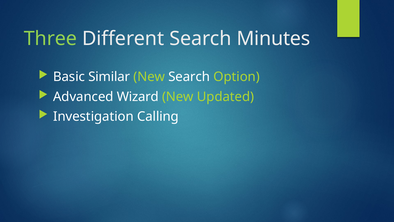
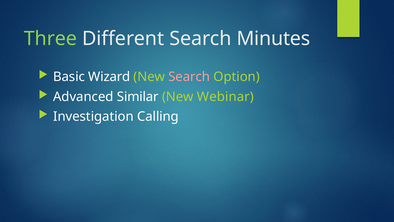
Similar: Similar -> Wizard (109, 77)
Search colour: white -> pink (189, 77)
Wizard: Wizard -> Similar (138, 97)
Updated: Updated -> Webinar (225, 97)
